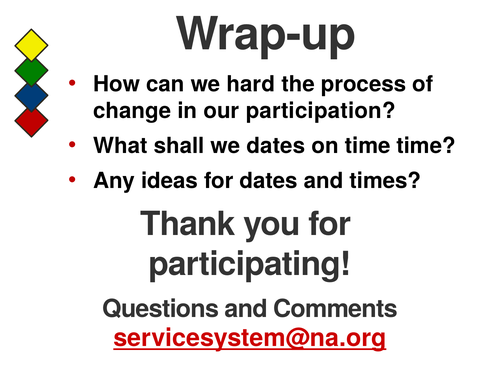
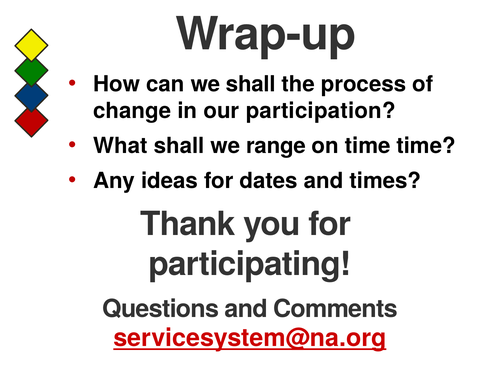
we hard: hard -> shall (251, 84)
we dates: dates -> range (276, 146)
